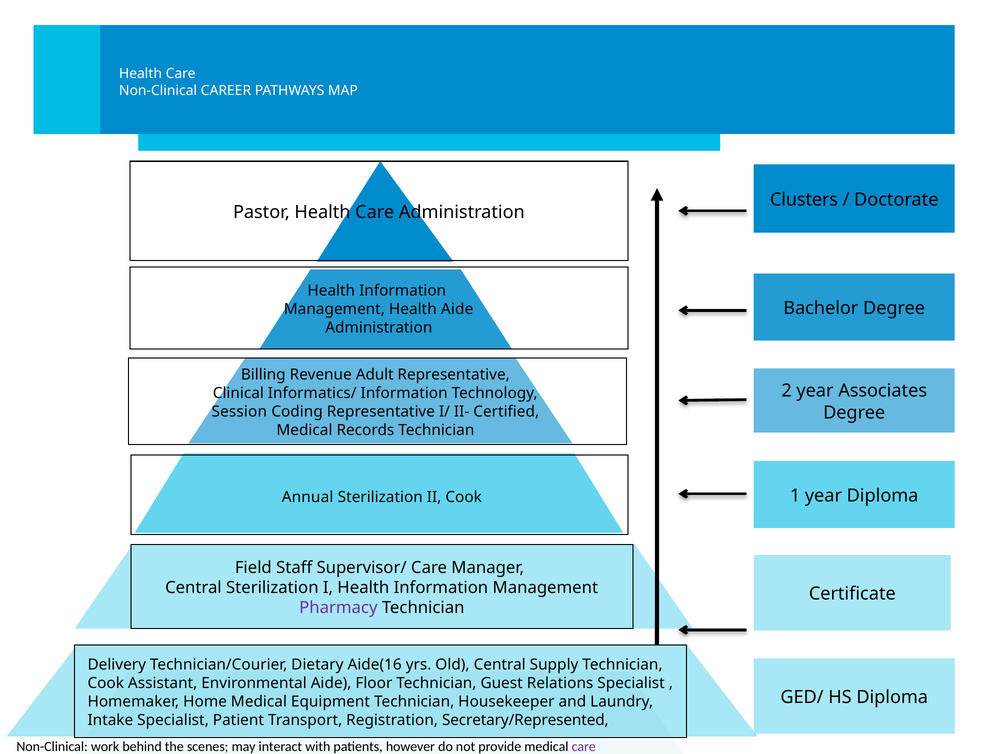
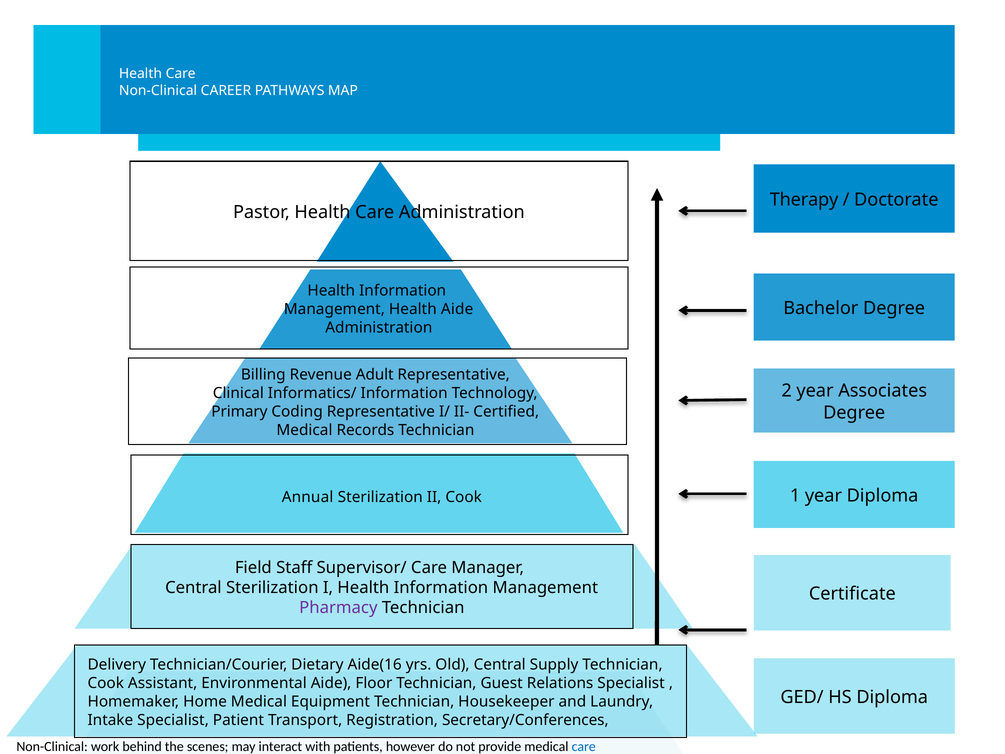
Clusters: Clusters -> Therapy (804, 200)
Session: Session -> Primary (239, 412)
Secretary/Represented: Secretary/Represented -> Secretary/Conferences (525, 720)
care colour: purple -> blue (584, 747)
